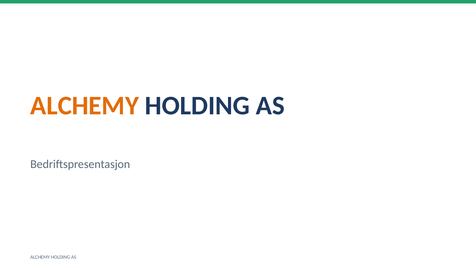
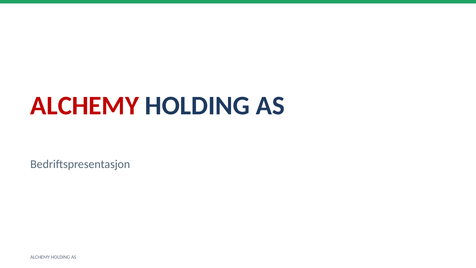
ALCHEMY colour: orange -> red (85, 106)
